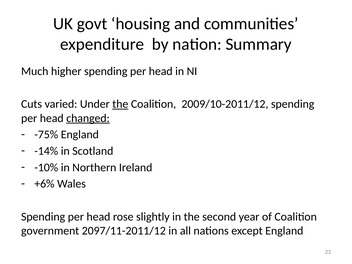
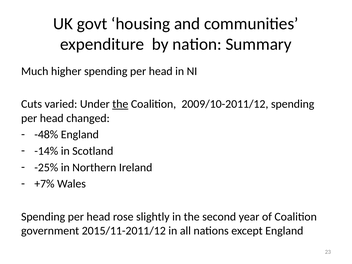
changed underline: present -> none (88, 118)
-75%: -75% -> -48% (46, 135)
-10%: -10% -> -25% (46, 167)
+6%: +6% -> +7% (44, 184)
2097/11-2011/12: 2097/11-2011/12 -> 2015/11-2011/12 (124, 231)
